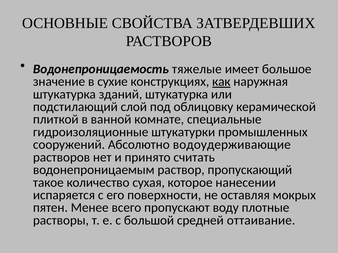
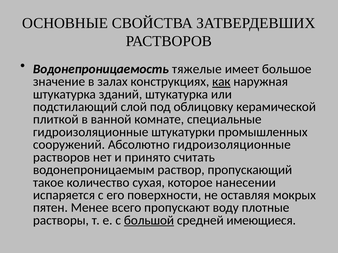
сухие: сухие -> залах (112, 82)
Абсолютно водоудерживающие: водоудерживающие -> гидроизоляционные (232, 145)
большой underline: none -> present (149, 221)
оттаивание: оттаивание -> имеющиеся (261, 221)
